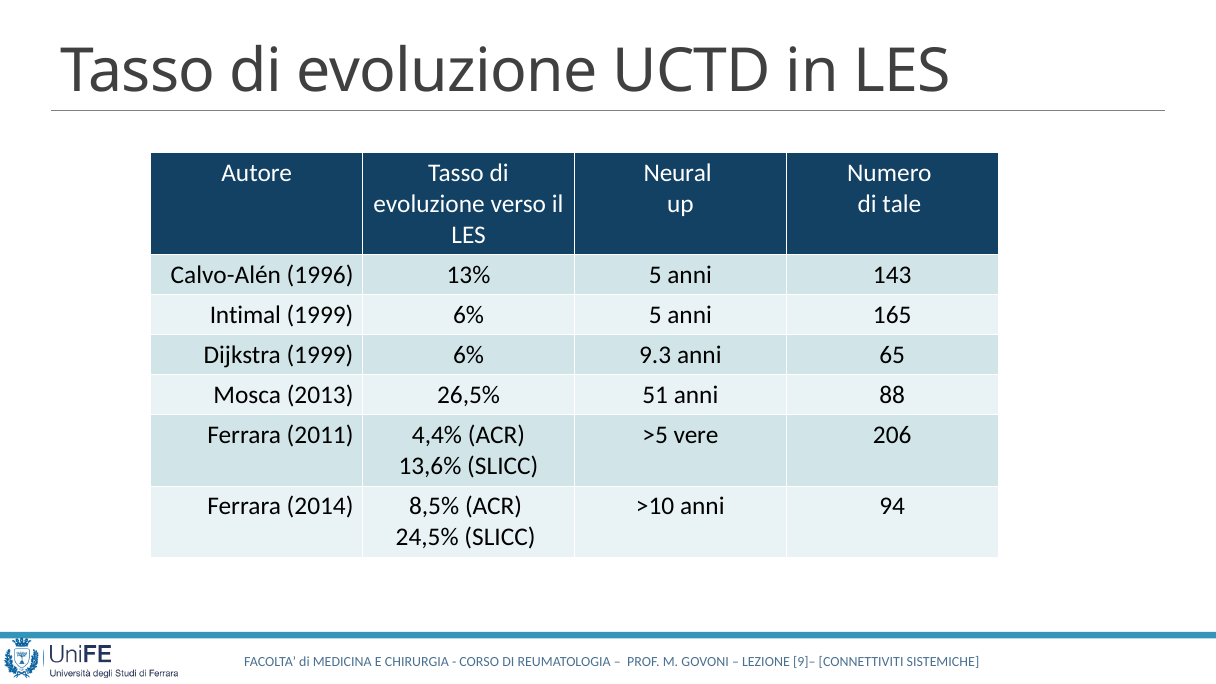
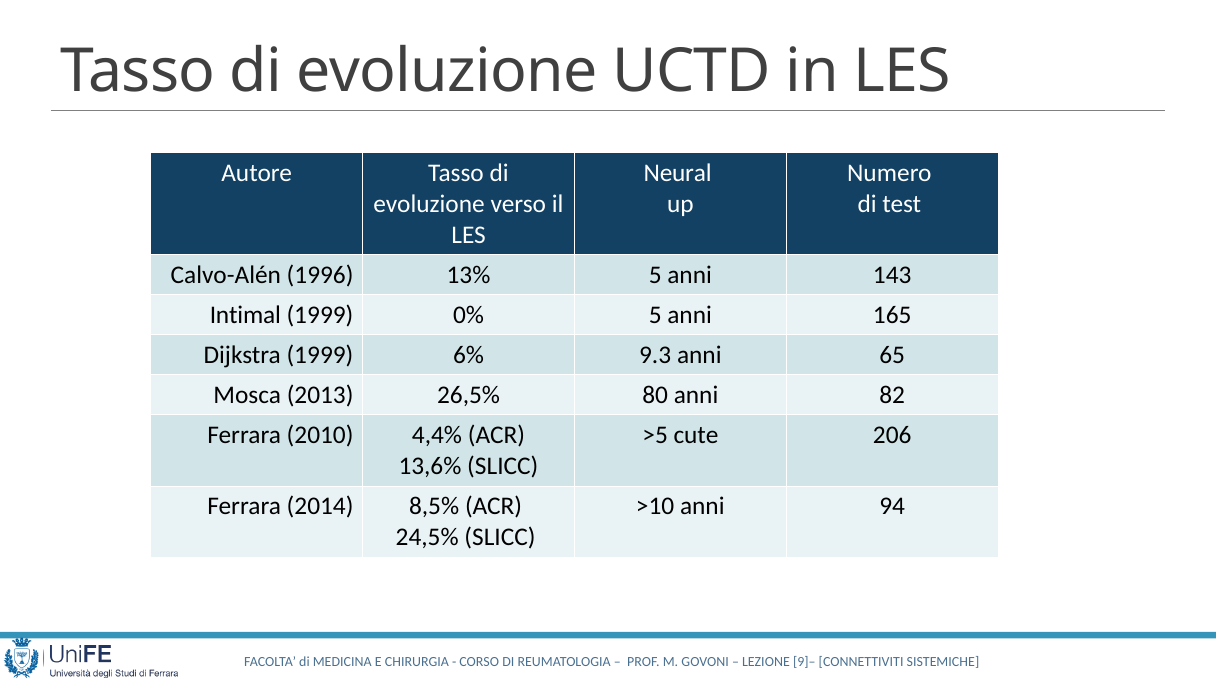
tale: tale -> test (902, 204)
6%: 6% -> 0% (468, 315)
51: 51 -> 80 (655, 395)
88: 88 -> 82 (892, 395)
2011: 2011 -> 2010 (320, 435)
vere: vere -> cute (696, 435)
